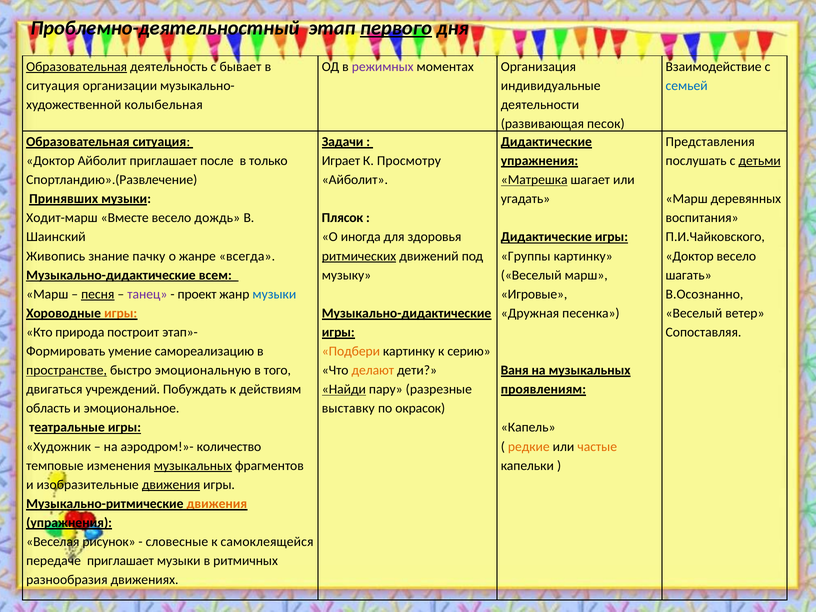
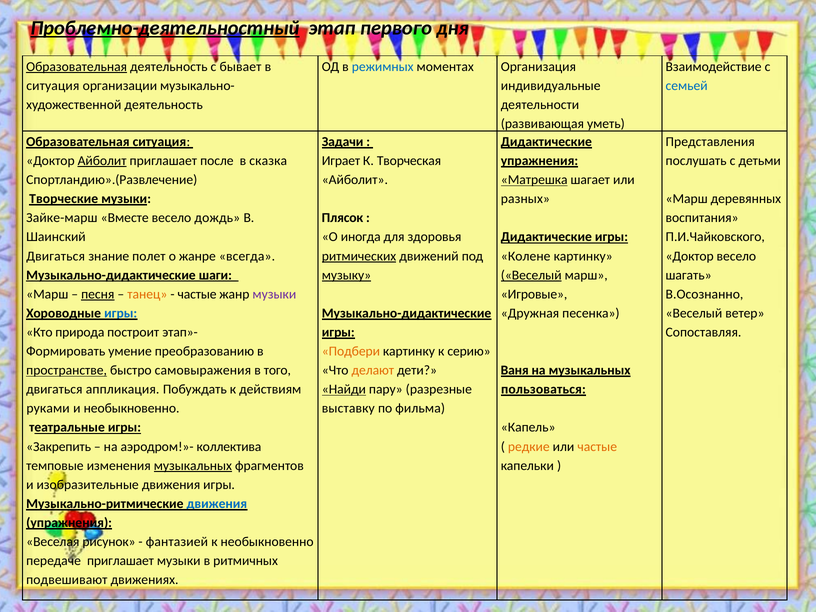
Проблемно-деятельностный underline: none -> present (165, 28)
первого underline: present -> none (396, 28)
режимных colour: purple -> blue (383, 67)
колыбельная: колыбельная -> деятельность (164, 105)
песок: песок -> уметь (606, 124)
Айболит underline: none -> present (102, 161)
только: только -> сказка (268, 161)
Просмотру: Просмотру -> Творческая (409, 161)
детьми underline: present -> none (760, 161)
Принявших: Принявших -> Творческие (64, 199)
угадать: угадать -> разных (525, 199)
Ходит-марш: Ходит-марш -> Зайке-марш (62, 218)
Живопись: Живопись -> Двигаться (56, 256)
пачку: пачку -> полет (149, 256)
Группы: Группы -> Колене (526, 256)
всем: всем -> шаги (215, 275)
музыку underline: none -> present (346, 275)
Веселый underline: none -> present (531, 275)
танец colour: purple -> orange (147, 294)
проект: проект -> частые (197, 294)
музыки colour: blue -> purple (274, 294)
игры colour: orange -> blue (121, 313)
самореализацию: самореализацию -> преобразованию (204, 351)
эмоциональную: эмоциональную -> самовыражения (203, 370)
учреждений: учреждений -> аппликация (123, 389)
проявлениям: проявлениям -> пользоваться (543, 389)
область: область -> руками (48, 408)
и эмоциональное: эмоциональное -> необыкновенно (132, 408)
окрасок: окрасок -> фильма (420, 408)
Художник: Художник -> Закрепить (59, 447)
количество: количество -> коллектива (229, 447)
движения underline: present -> none (171, 485)
движения colour: orange -> blue (217, 504)
словесные: словесные -> фантазией (177, 542)
к самоклеящейся: самоклеящейся -> необыкновенно (267, 542)
разнообразия: разнообразия -> подвешивают (67, 580)
